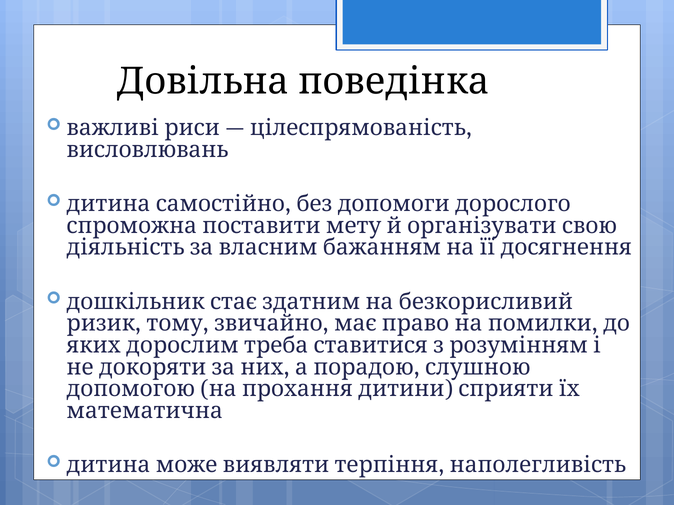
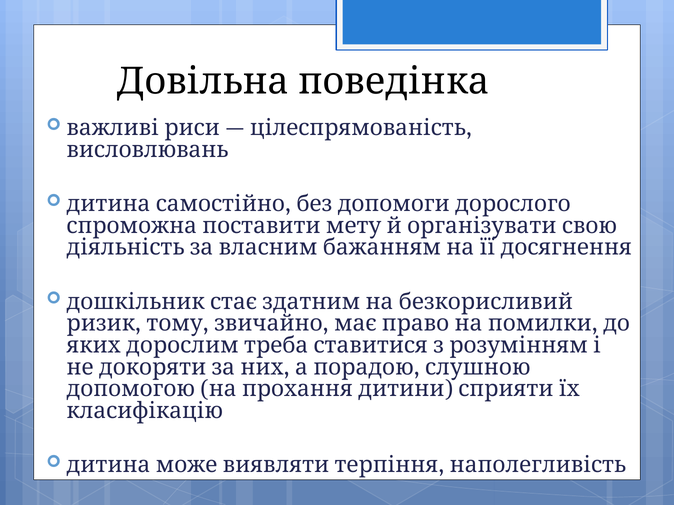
математична: математична -> класифікацію (145, 411)
